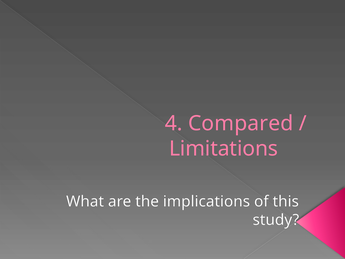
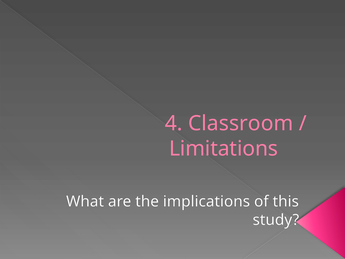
Compared: Compared -> Classroom (241, 123)
